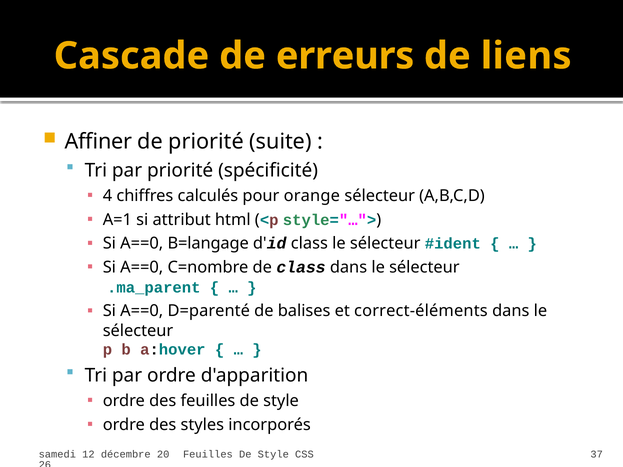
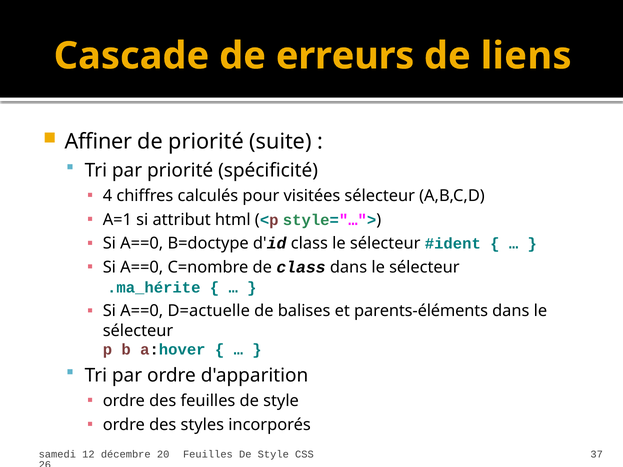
orange: orange -> visitées (312, 196)
B=langage: B=langage -> B=doctype (208, 244)
.ma_parent: .ma_parent -> .ma_hérite (154, 288)
D=parenté: D=parenté -> D=actuelle (209, 311)
correct-éléments: correct-éléments -> parents-éléments (421, 311)
